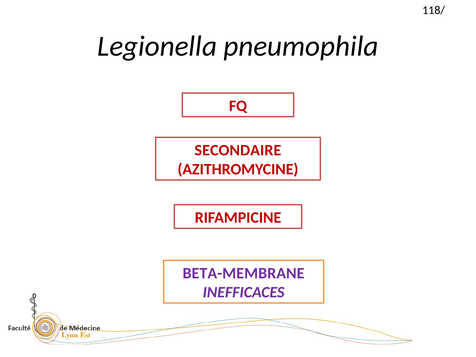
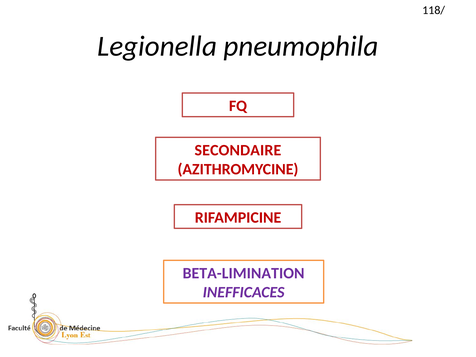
BETA-MEMBRANE: BETA-MEMBRANE -> BETA-LIMINATION (244, 273)
